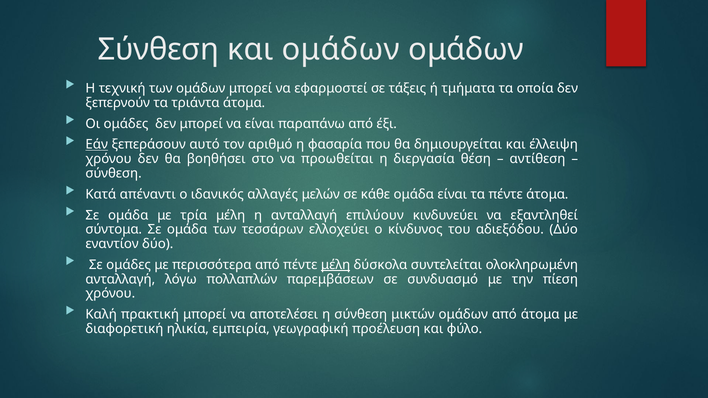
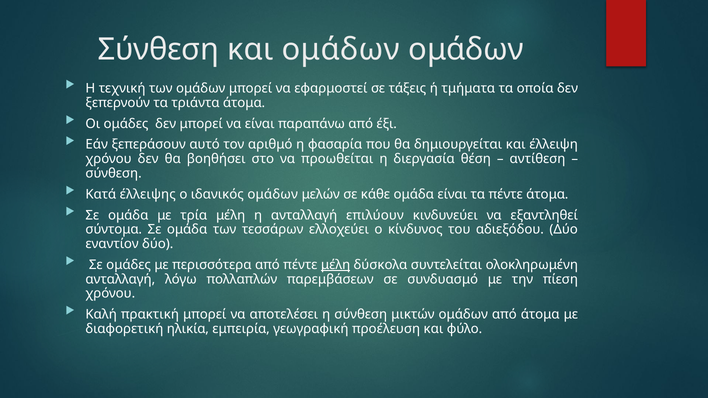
Εάν underline: present -> none (97, 145)
απέναντι: απέναντι -> έλλειψης (148, 194)
ιδανικός αλλαγές: αλλαγές -> ομάδων (273, 194)
